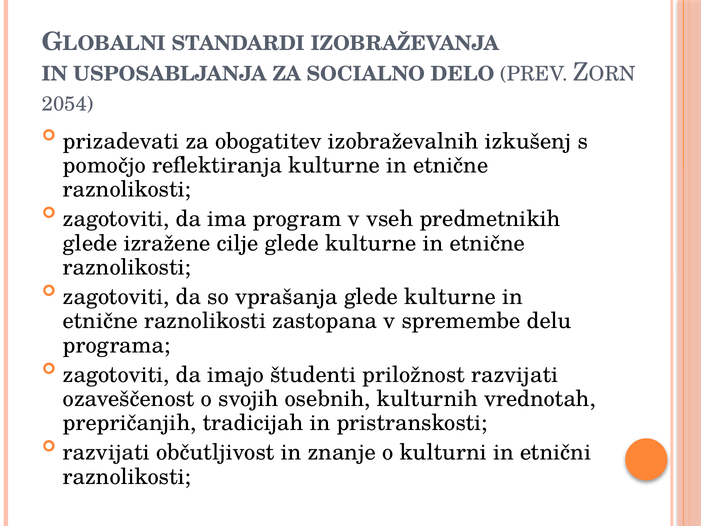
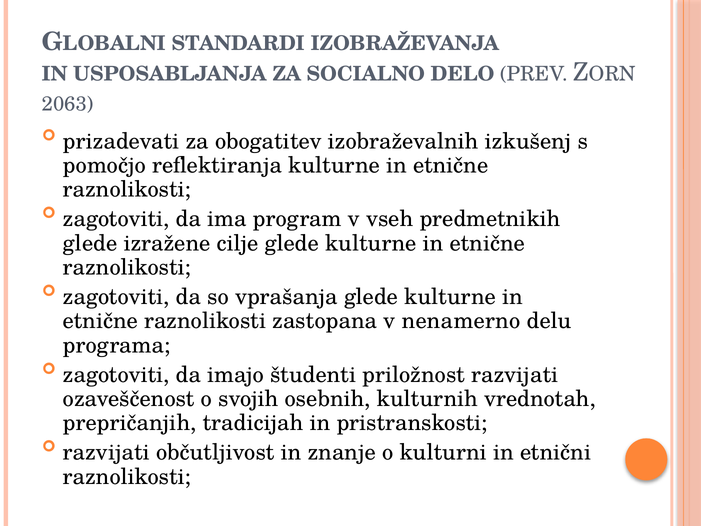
2054: 2054 -> 2063 (68, 104)
spremembe: spremembe -> nenamerno (461, 321)
